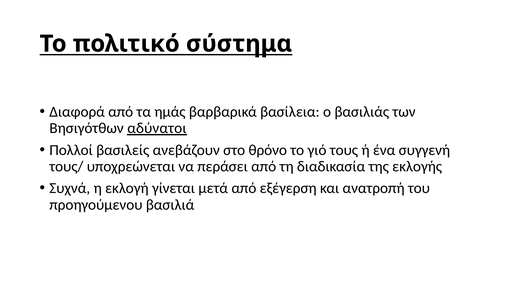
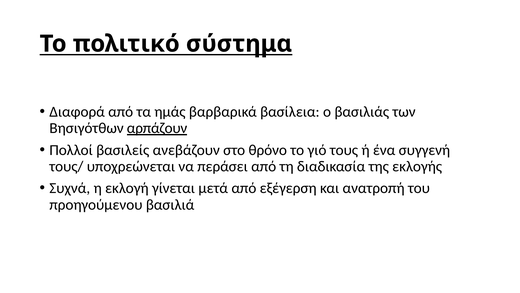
αδύνατοι: αδύνατοι -> αρπάζουν (157, 128)
